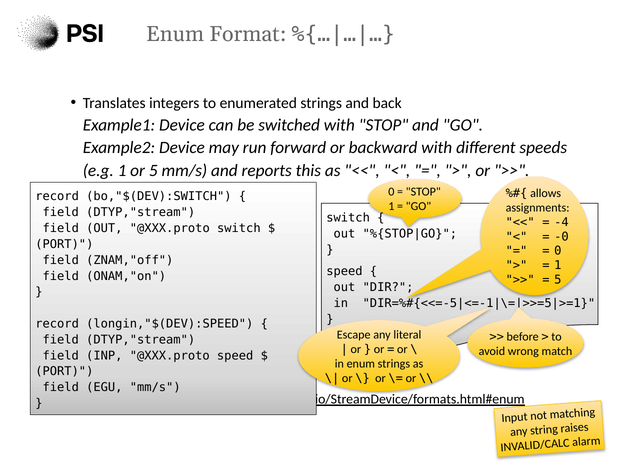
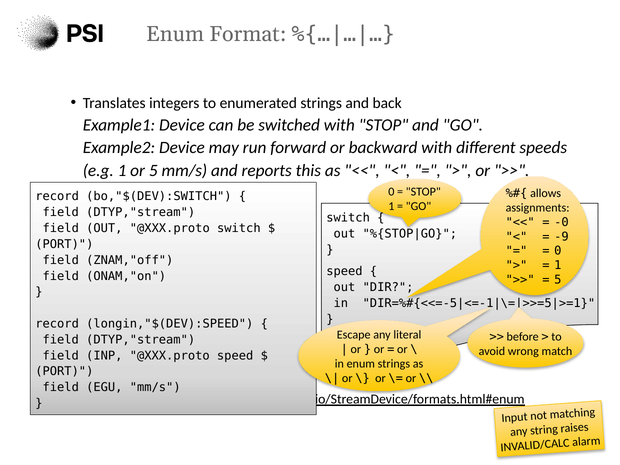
-4: -4 -> -0 (561, 222)
-0: -0 -> -9 (561, 237)
